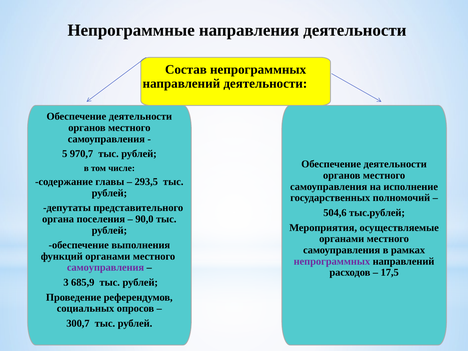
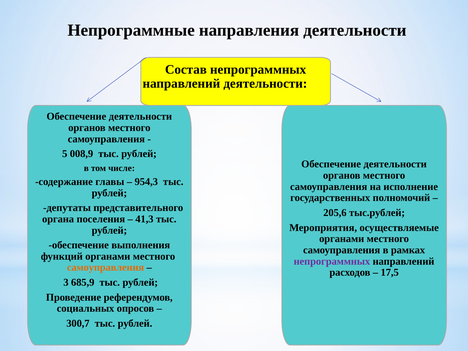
970,7: 970,7 -> 008,9 (82, 154)
293,5: 293,5 -> 954,3 (146, 182)
504,6: 504,6 -> 205,6 (335, 213)
90,0: 90,0 -> 41,3 (144, 219)
самоуправления colour: purple -> orange (106, 268)
